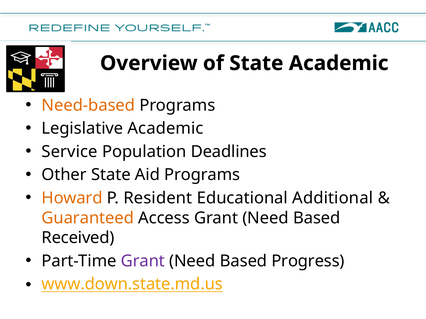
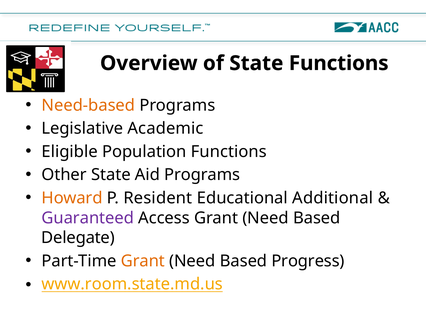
State Academic: Academic -> Functions (339, 63)
Service: Service -> Eligible (70, 152)
Population Deadlines: Deadlines -> Functions (229, 152)
Guaranteed colour: orange -> purple (88, 218)
Received: Received -> Delegate (78, 238)
Grant colour: purple -> orange (143, 261)
www.down.state.md.us: www.down.state.md.us -> www.room.state.md.us (132, 285)
